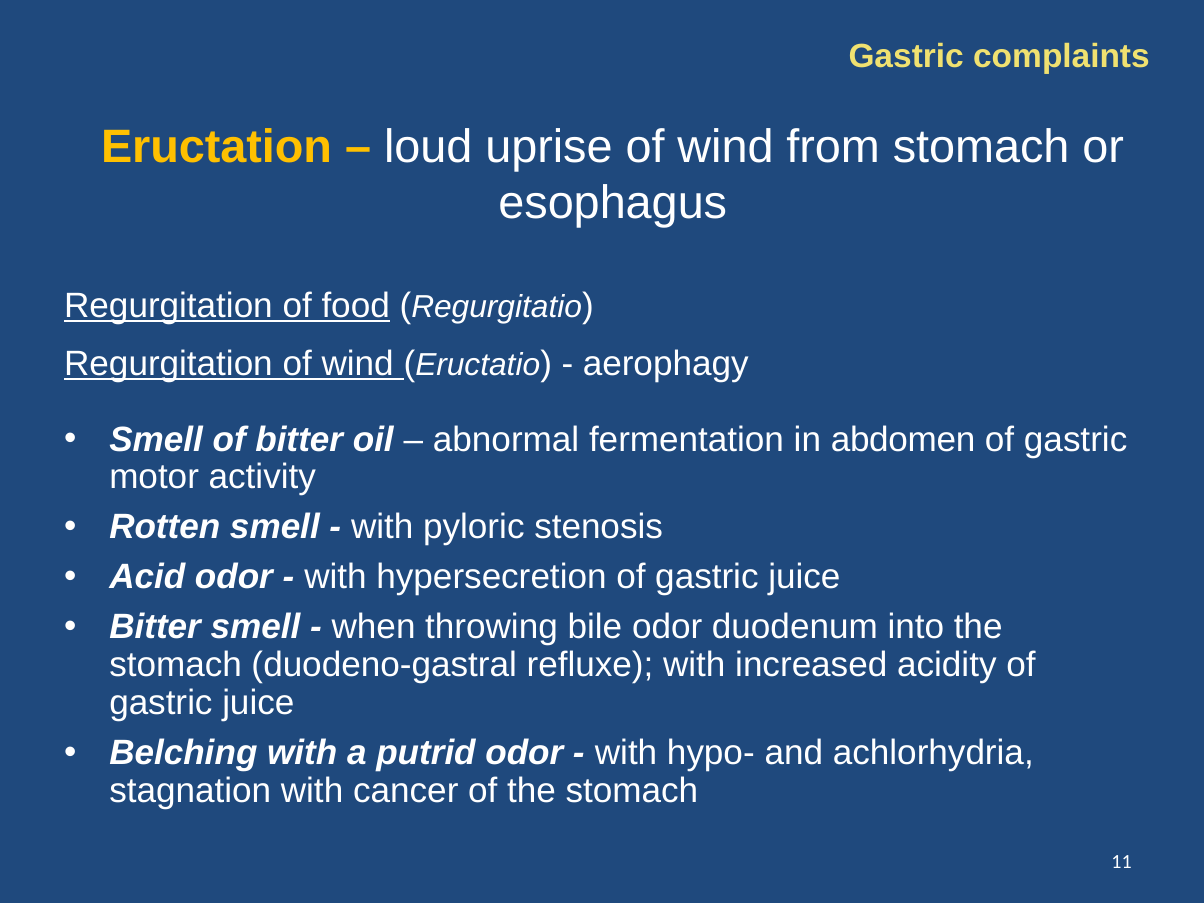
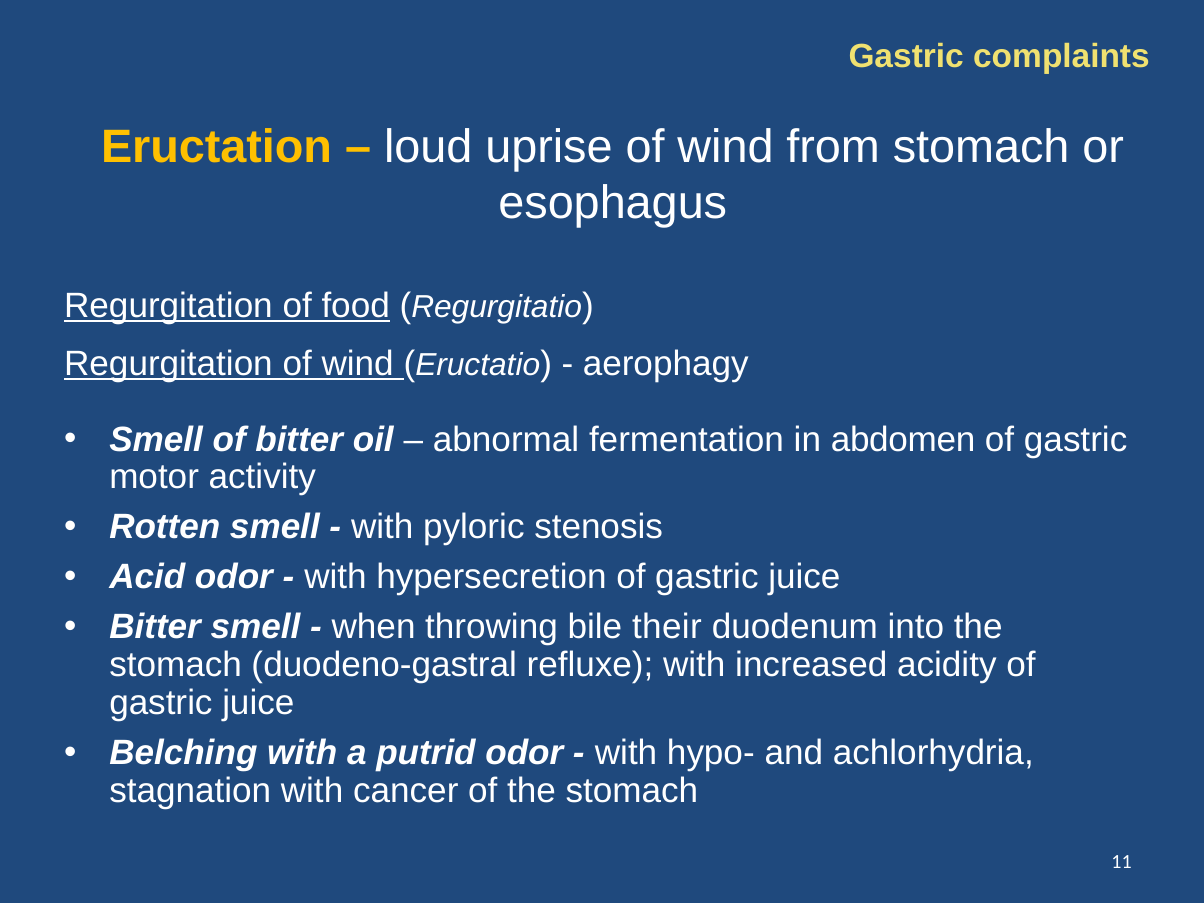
bile odor: odor -> their (667, 627)
